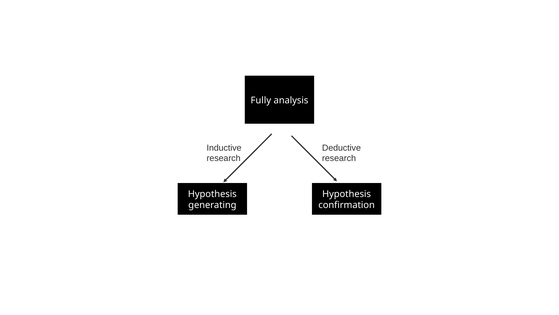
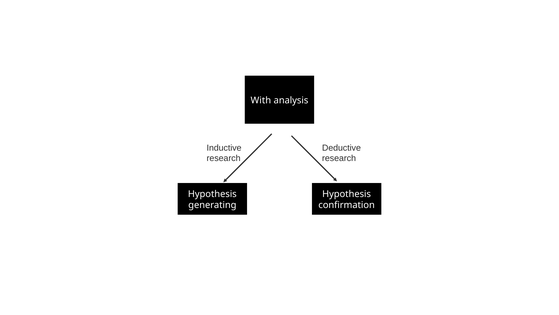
Fully: Fully -> With (261, 100)
